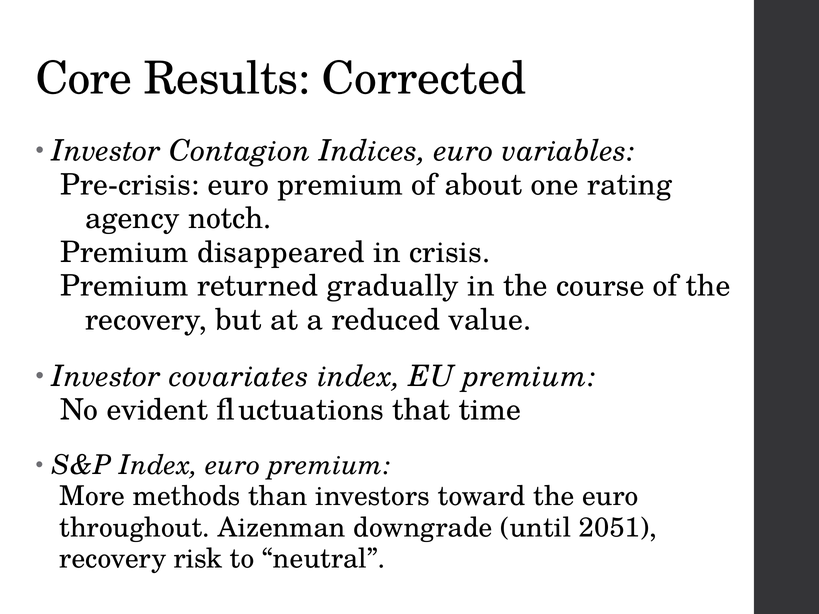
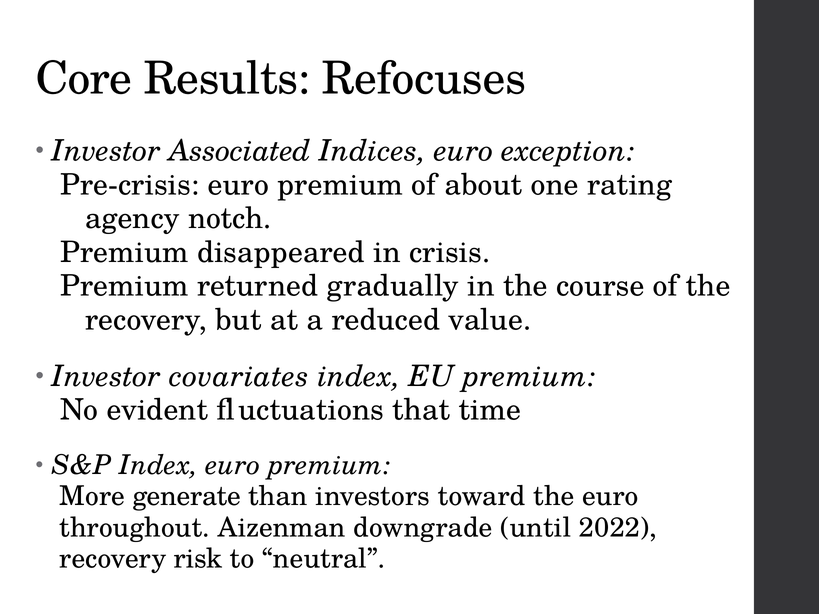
Corrected: Corrected -> Refocuses (424, 79)
Contagion: Contagion -> Associated (240, 151)
variables: variables -> exception (568, 151)
methods: methods -> generate (187, 497)
2051: 2051 -> 2022 (618, 528)
